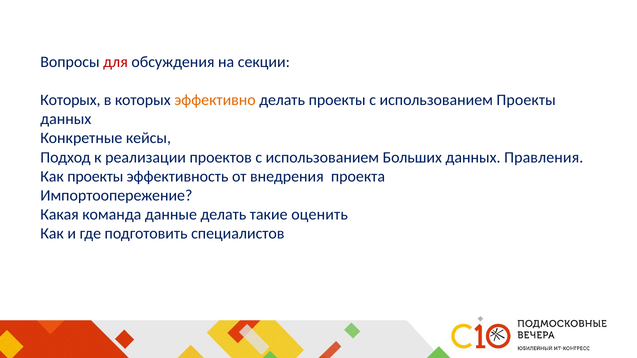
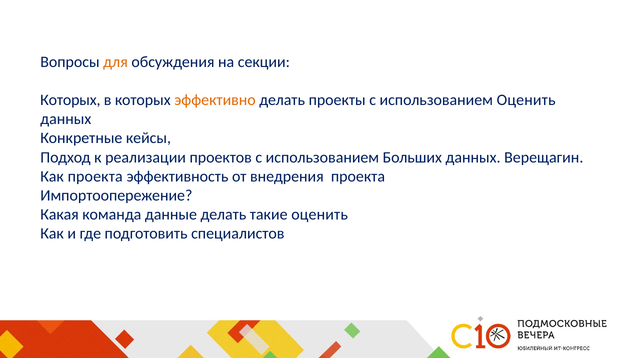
для colour: red -> orange (116, 62)
использованием Проекты: Проекты -> Оценить (526, 100)
Правления: Правления -> Верещагин (544, 157)
Как проекты: проекты -> проекта (95, 177)
